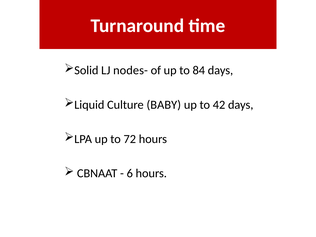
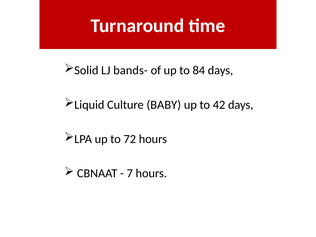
nodes-: nodes- -> bands- (130, 70)
6: 6 -> 7 (130, 173)
